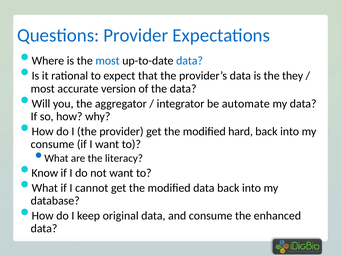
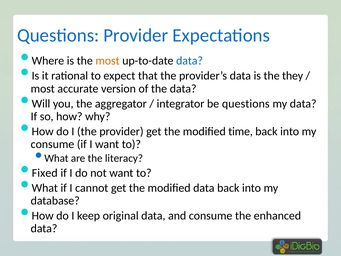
most colour: blue -> orange (108, 61)
be automate: automate -> questions (246, 104)
hard: hard -> time (241, 131)
Know: Know -> Fixed (45, 173)
